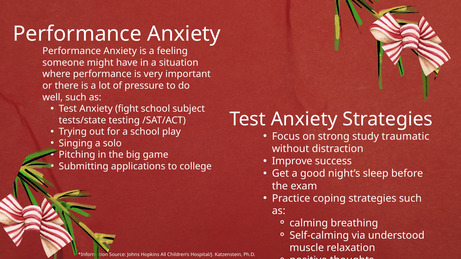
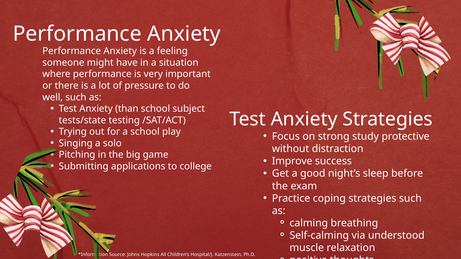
fight: fight -> than (127, 109)
traumatic: traumatic -> protective (406, 137)
